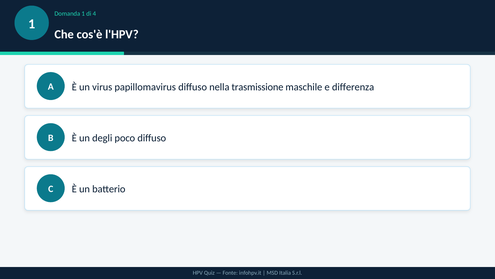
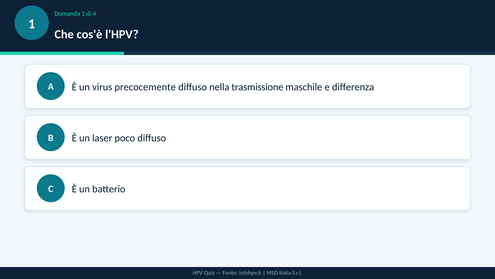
papillomavirus: papillomavirus -> precocemente (145, 87)
degli: degli -> laser (102, 138)
